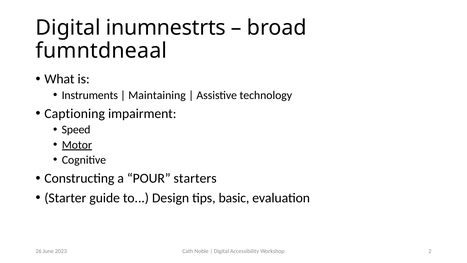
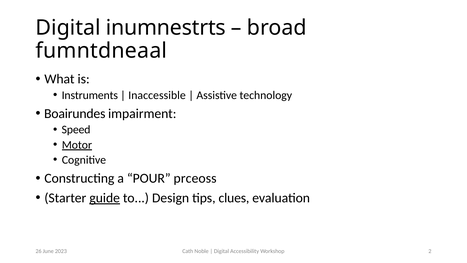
Maintaining: Maintaining -> Inaccessible (157, 95)
Captioning: Captioning -> Boairundes (75, 114)
starters: starters -> prceoss (195, 178)
guide underline: none -> present (105, 198)
basic: basic -> clues (234, 198)
